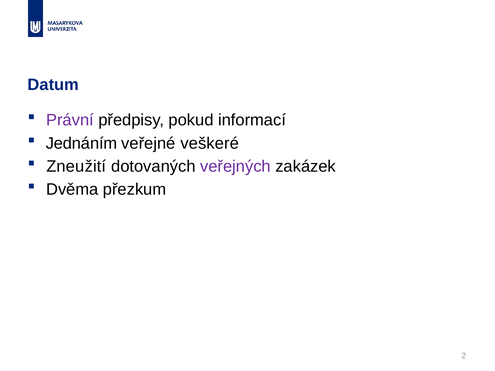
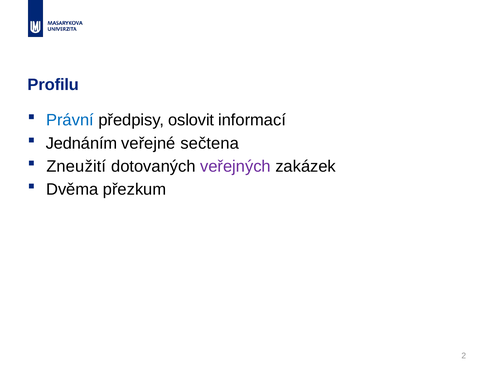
Datum: Datum -> Profilu (53, 85)
Právní colour: purple -> blue (70, 120)
pokud: pokud -> oslovit (191, 120)
veškeré: veškeré -> sečtena (210, 143)
